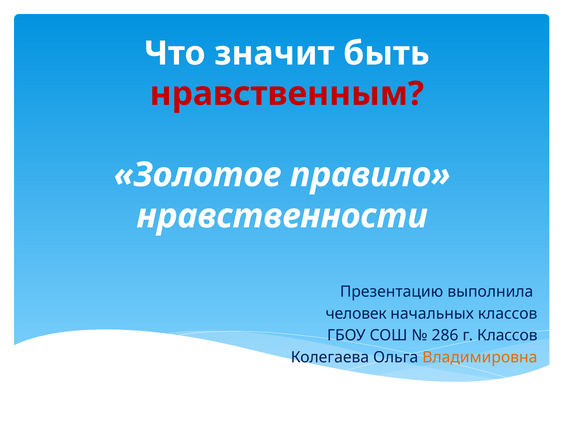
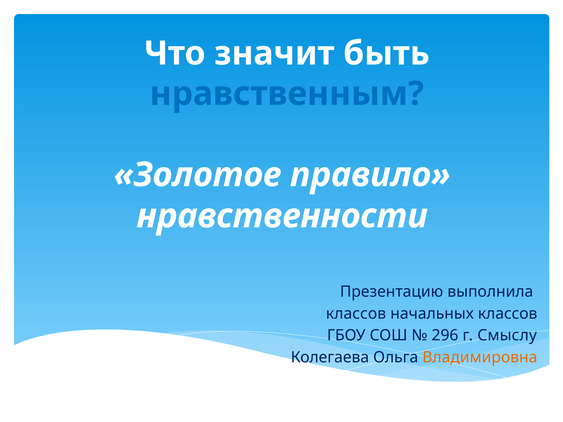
нравственным colour: red -> blue (287, 94)
человек: человек -> классов (356, 314)
286: 286 -> 296 (445, 336)
г Классов: Классов -> Смыслу (507, 336)
